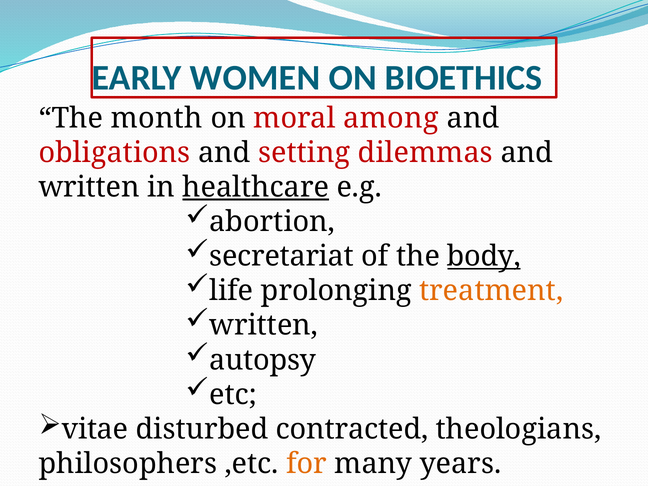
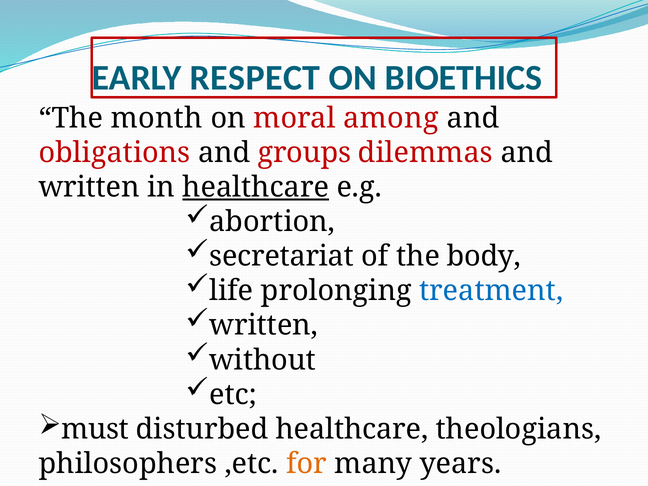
WOMEN: WOMEN -> RESPECT (255, 78)
setting: setting -> groups (304, 153)
body underline: present -> none (484, 256)
treatment colour: orange -> blue (491, 291)
autopsy: autopsy -> without (263, 360)
vitae: vitae -> must (95, 429)
disturbed contracted: contracted -> healthcare (352, 429)
